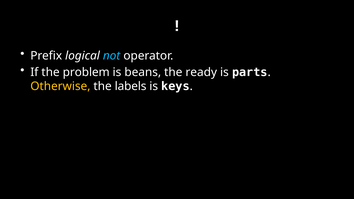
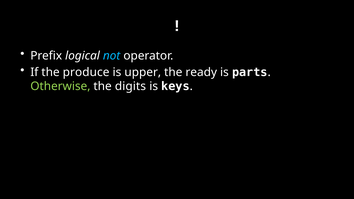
problem: problem -> produce (86, 72)
beans: beans -> upper (143, 72)
Otherwise colour: yellow -> light green (60, 86)
labels: labels -> digits (130, 86)
